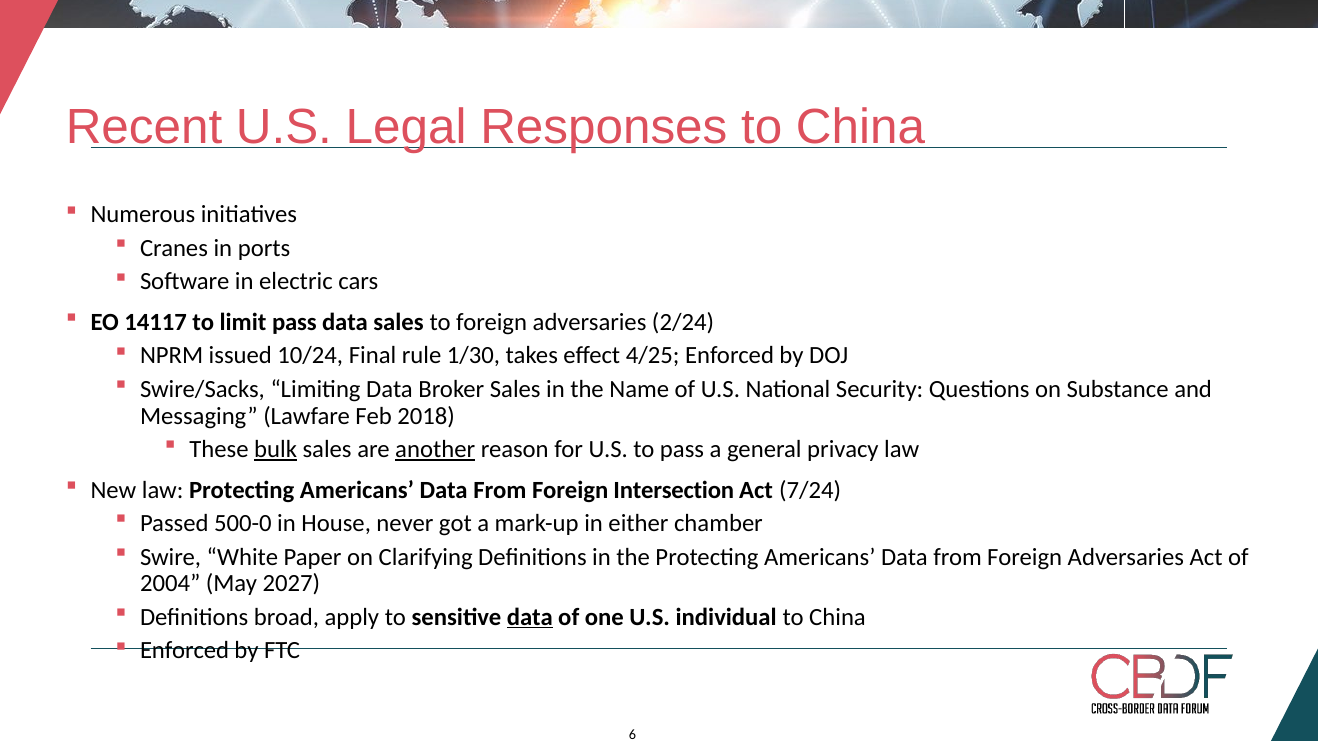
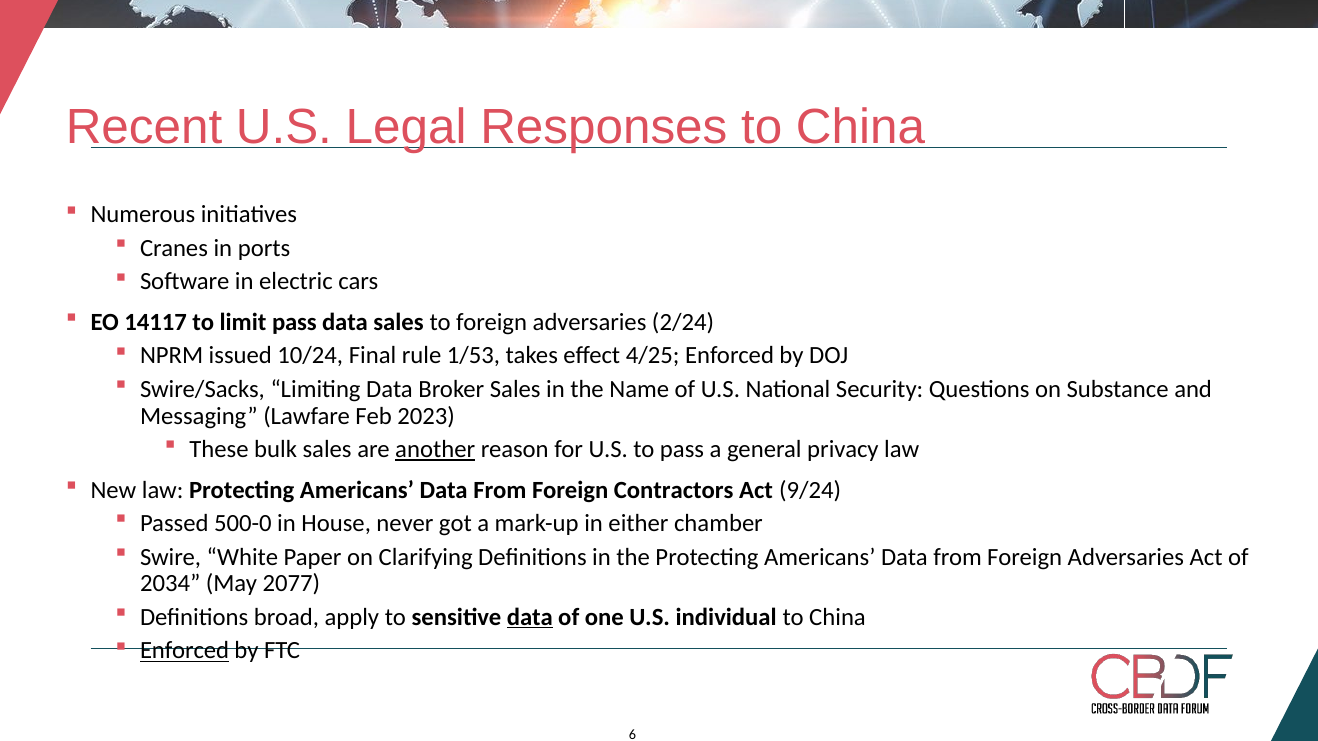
1/30: 1/30 -> 1/53 (474, 356)
2018: 2018 -> 2023 (426, 416)
bulk underline: present -> none (276, 450)
Intersection: Intersection -> Contractors (674, 490)
7/24: 7/24 -> 9/24 (810, 490)
2004: 2004 -> 2034 (170, 584)
2027: 2027 -> 2077 (291, 584)
Enforced underline: none -> present (185, 651)
